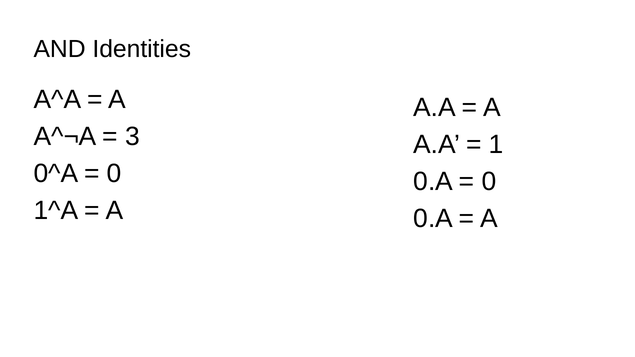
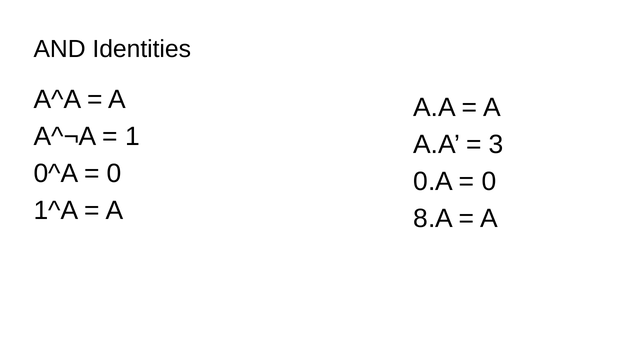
3: 3 -> 1 (133, 137)
1: 1 -> 3 (496, 145)
0.A: 0.A -> 8.A (433, 219)
